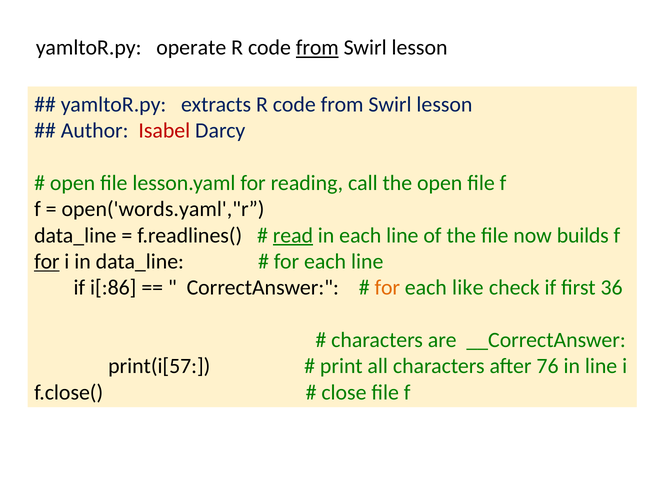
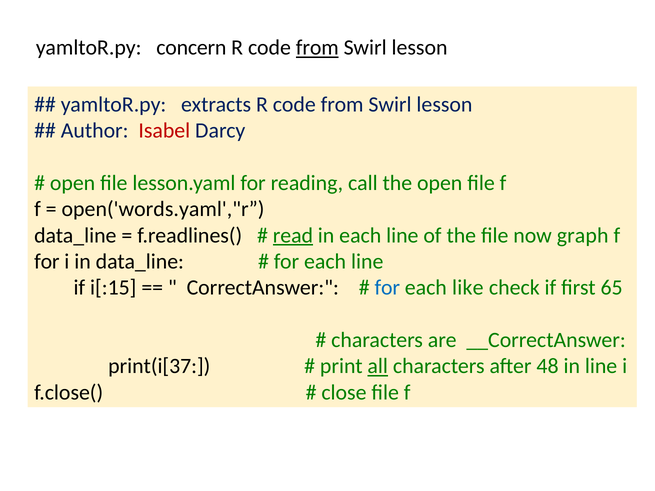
operate: operate -> concern (191, 48)
builds: builds -> graph (583, 235)
for underline: present -> none (47, 262)
i[:86: i[:86 -> i[:15 (113, 288)
for colour: orange -> blue (387, 288)
36: 36 -> 65 (612, 288)
print(i[57: print(i[57 -> print(i[37 (159, 366)
all underline: none -> present (378, 366)
76: 76 -> 48 (548, 366)
